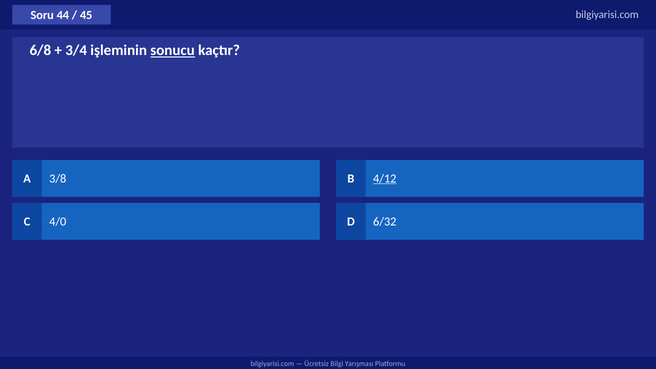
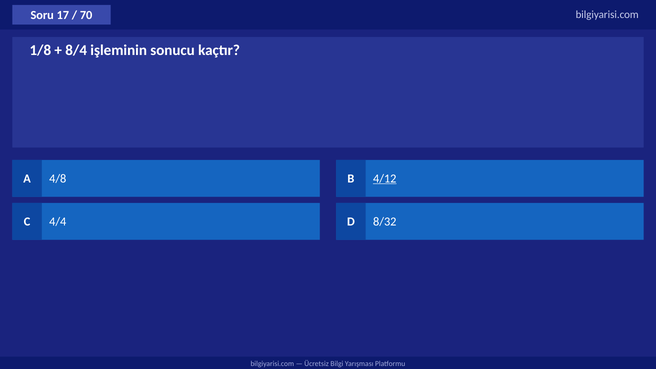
44: 44 -> 17 (63, 15)
45: 45 -> 70 (86, 15)
6/8: 6/8 -> 1/8 (40, 50)
3/4: 3/4 -> 8/4 (76, 50)
sonucu underline: present -> none (173, 50)
3/8: 3/8 -> 4/8 (58, 179)
4/0: 4/0 -> 4/4 (58, 222)
6/32: 6/32 -> 8/32 (385, 222)
